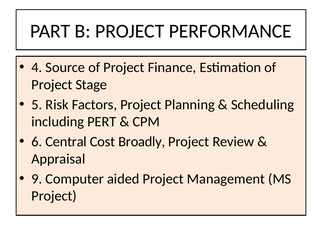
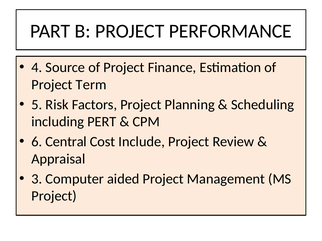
Stage: Stage -> Term (91, 85)
Broadly: Broadly -> Include (142, 142)
9: 9 -> 3 (37, 179)
